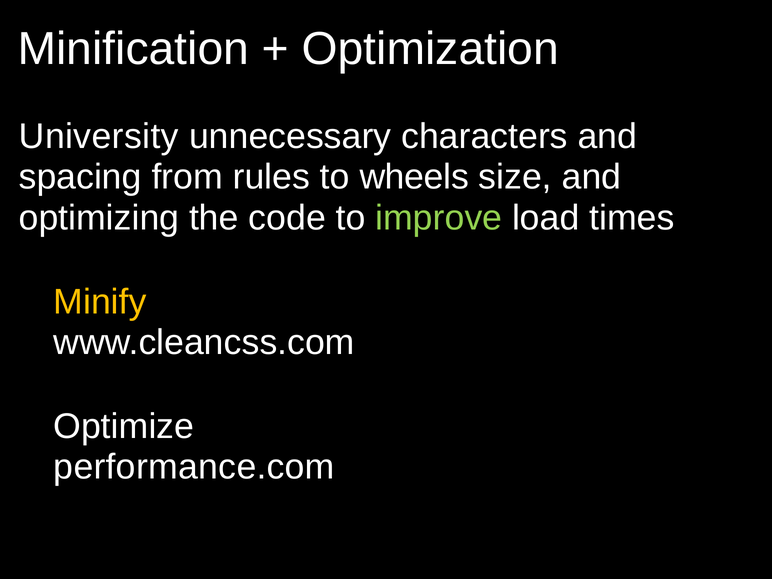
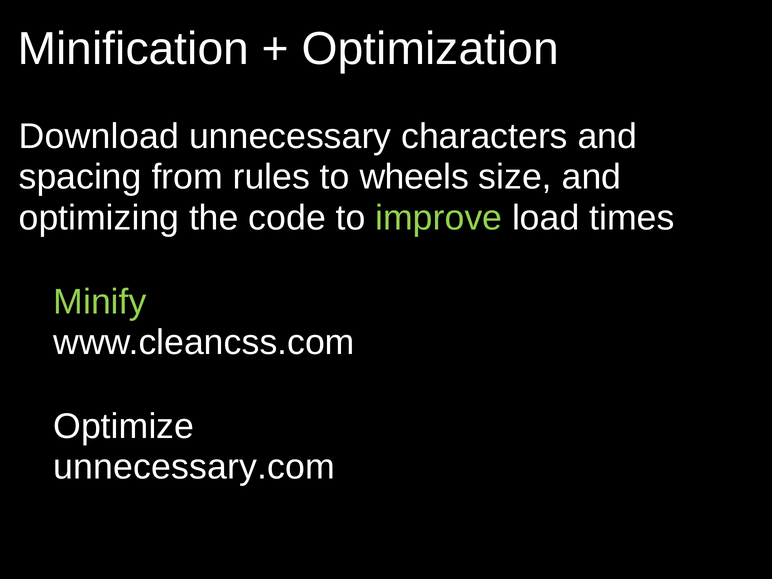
University: University -> Download (99, 136)
Minify colour: yellow -> light green (100, 302)
performance.com: performance.com -> unnecessary.com (194, 467)
